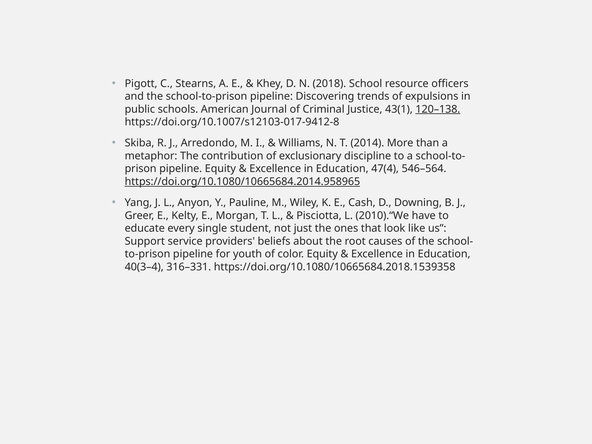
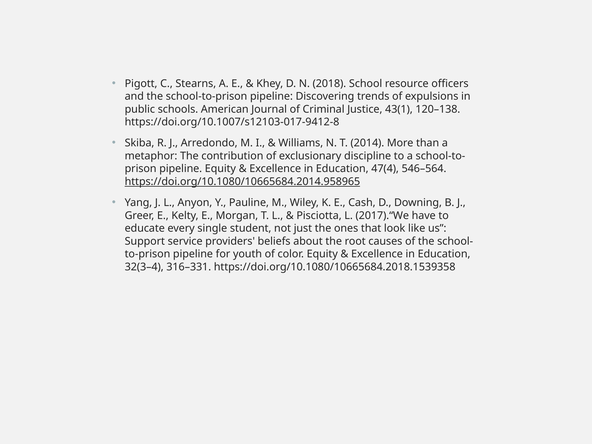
120–138 underline: present -> none (438, 109)
2010).“We: 2010).“We -> 2017).“We (382, 216)
40(3–4: 40(3–4 -> 32(3–4 (144, 267)
